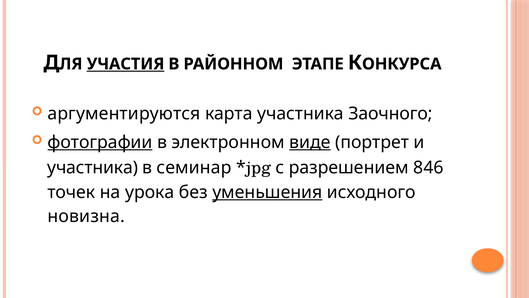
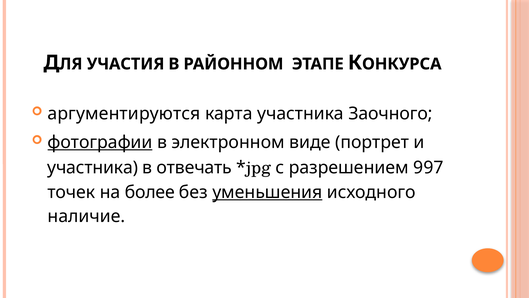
УЧАСТИЯ underline: present -> none (126, 64)
виде underline: present -> none (310, 142)
семинар: семинар -> отвечать (194, 167)
846: 846 -> 997 (428, 167)
урока: урока -> более (150, 192)
новизна: новизна -> наличие (86, 216)
